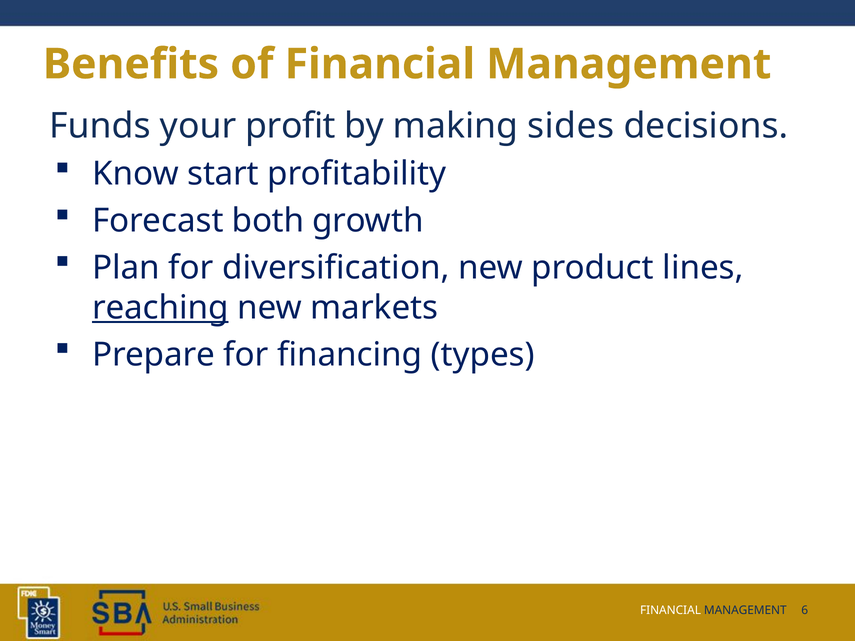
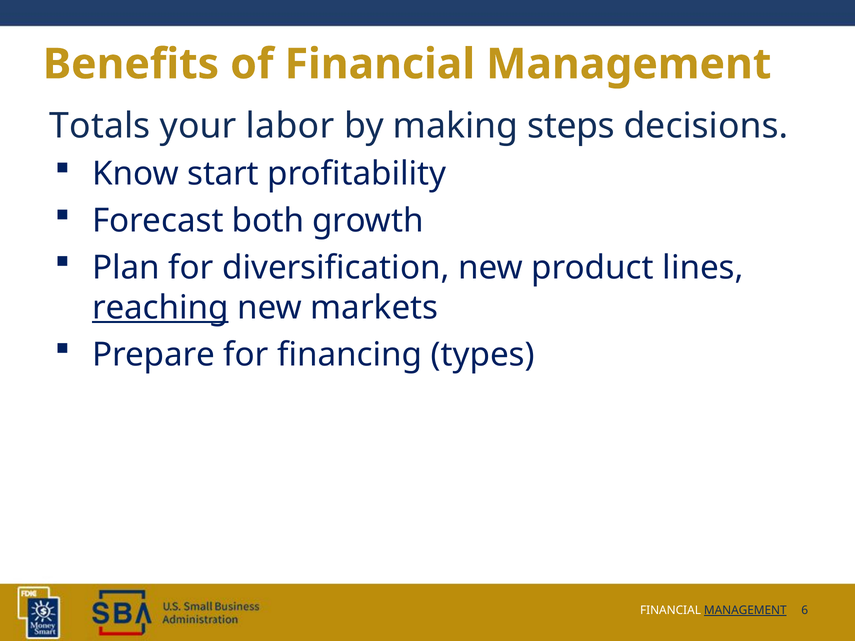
Funds: Funds -> Totals (100, 126)
profit: profit -> labor (290, 126)
sides: sides -> steps (571, 126)
MANAGEMENT underline: none -> present (745, 611)
